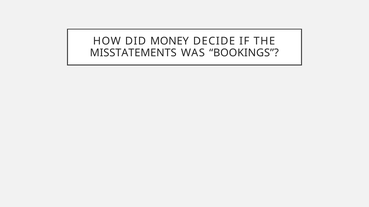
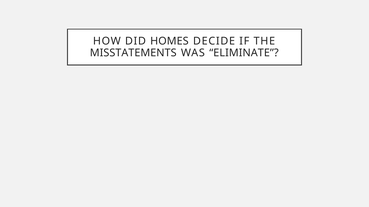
MONEY: MONEY -> HOMES (169, 41)
BOOKINGS: BOOKINGS -> ELIMINATE (244, 53)
